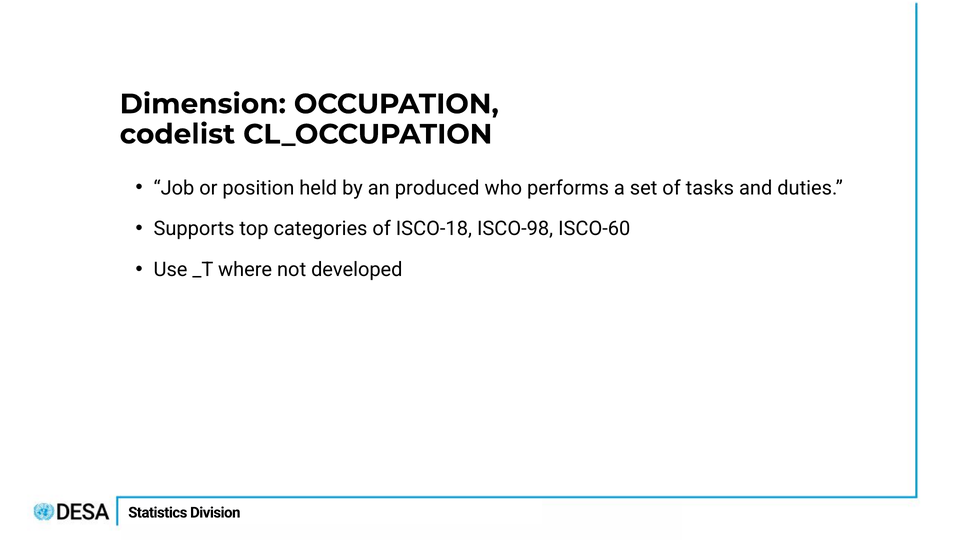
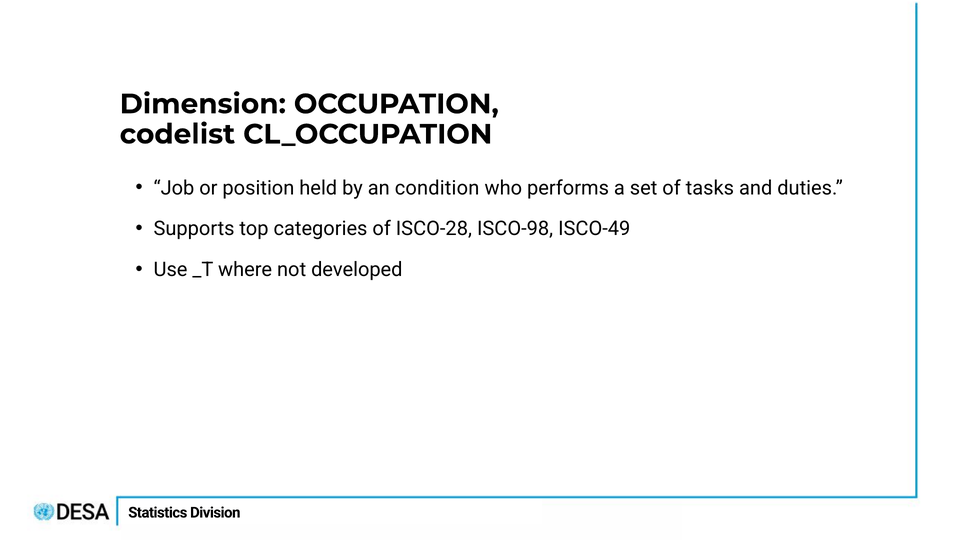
produced: produced -> condition (437, 188)
ISCO-18: ISCO-18 -> ISCO-28 (434, 229)
ISCO-60: ISCO-60 -> ISCO-49 (594, 229)
